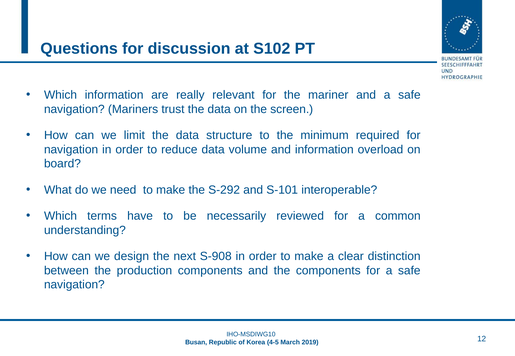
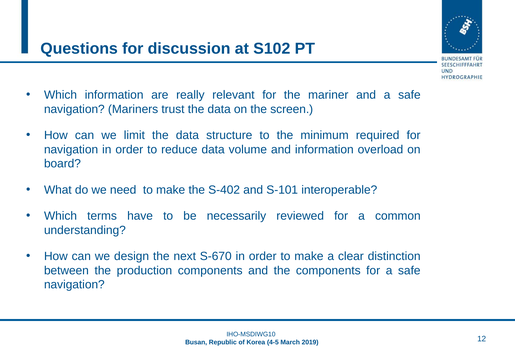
S-292: S-292 -> S-402 (224, 190)
S-908: S-908 -> S-670 (216, 257)
